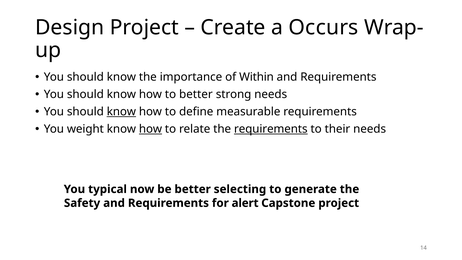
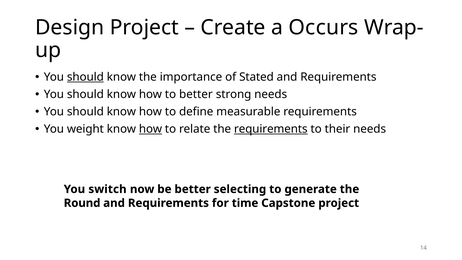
should underline: none -> present (85, 77)
Within: Within -> Stated (256, 77)
know underline: present -> none (121, 112)
typical: typical -> switch (107, 189)
Safety: Safety -> Round (82, 203)
alert: alert -> time (245, 203)
